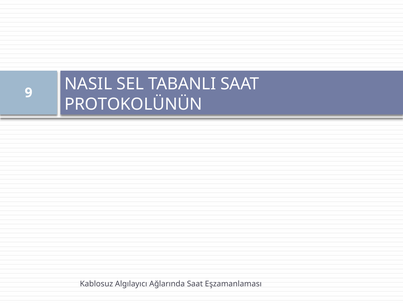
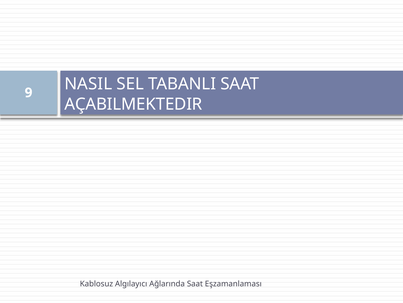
PROTOKOLÜNÜN: PROTOKOLÜNÜN -> AÇABILMEKTEDIR (133, 104)
